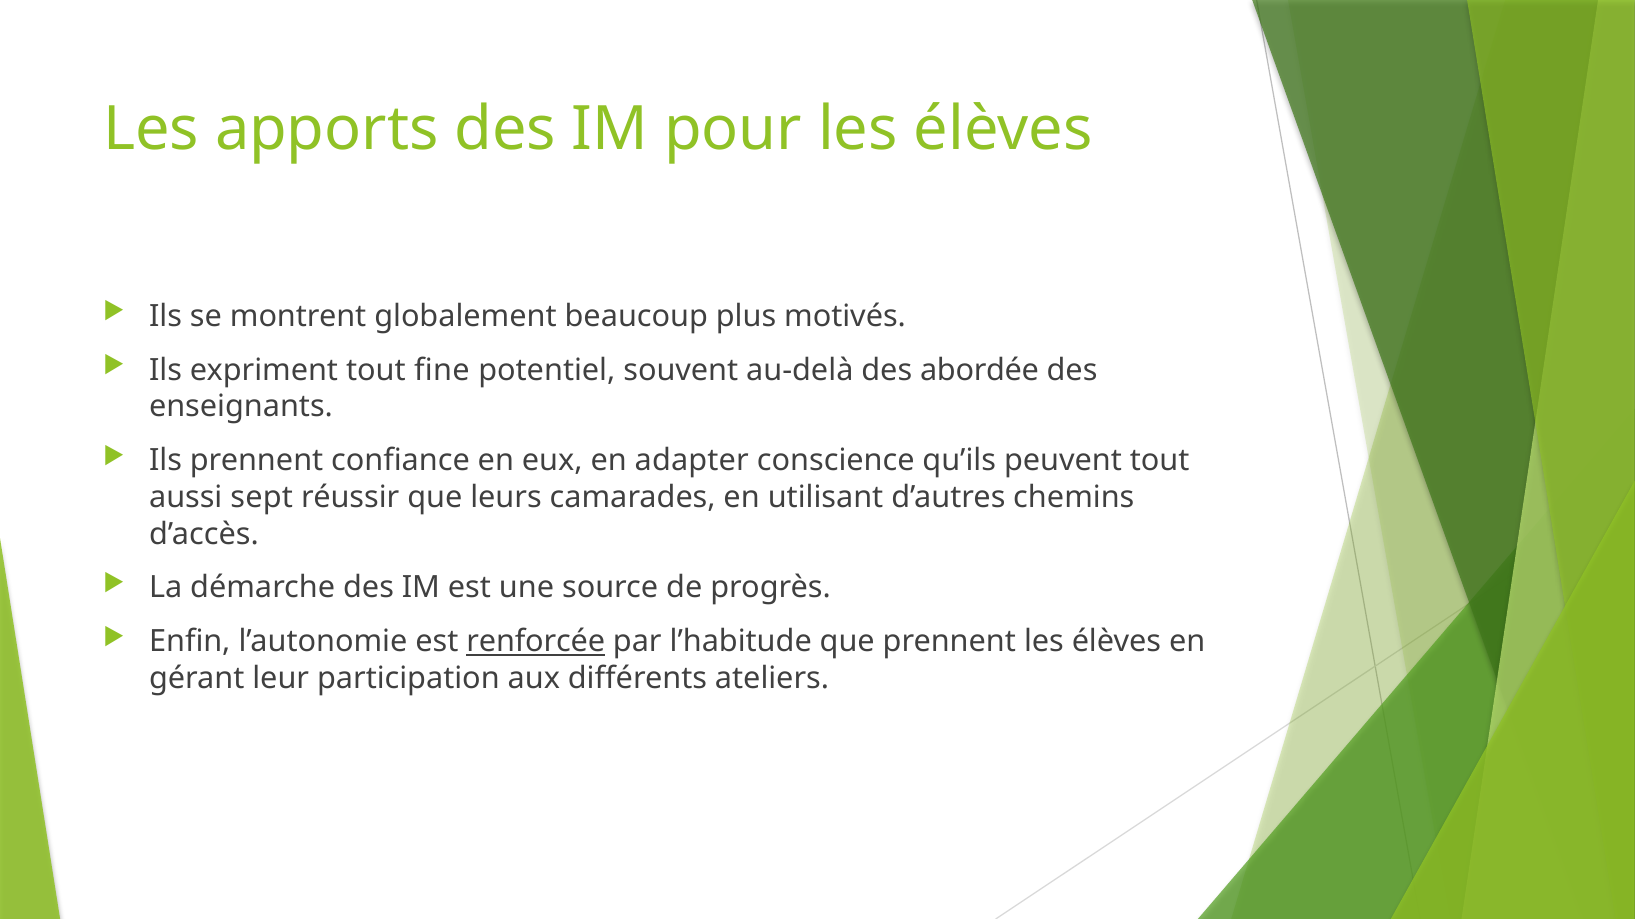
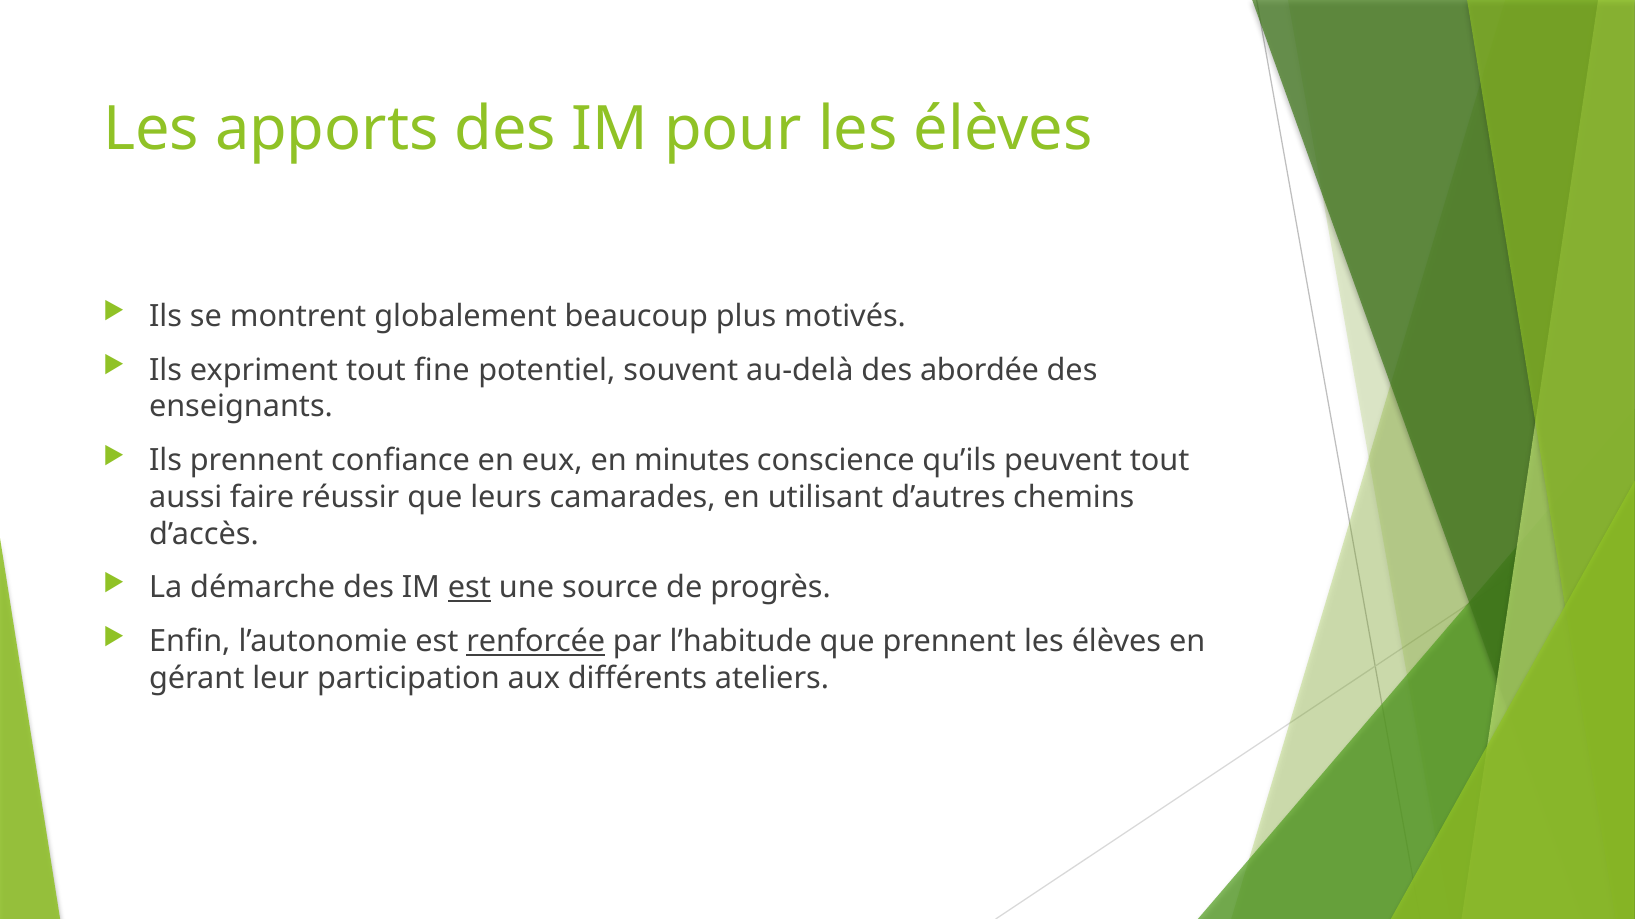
adapter: adapter -> minutes (692, 461)
sept: sept -> faire (262, 498)
est underline: none -> present (469, 588)
